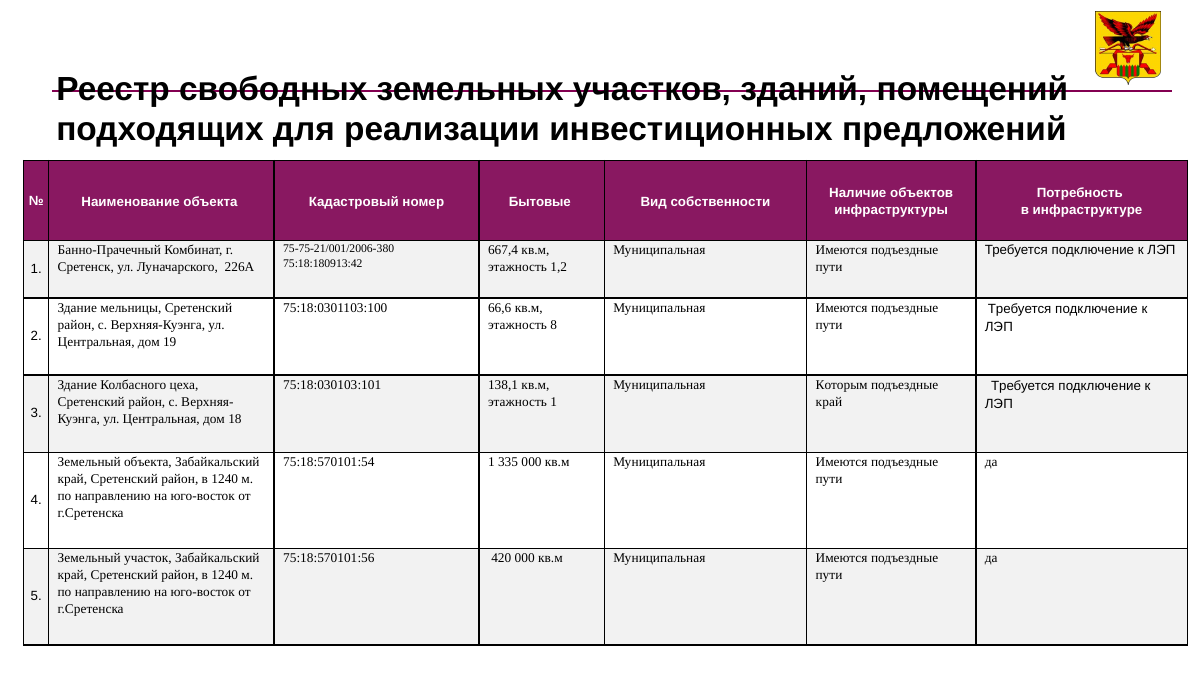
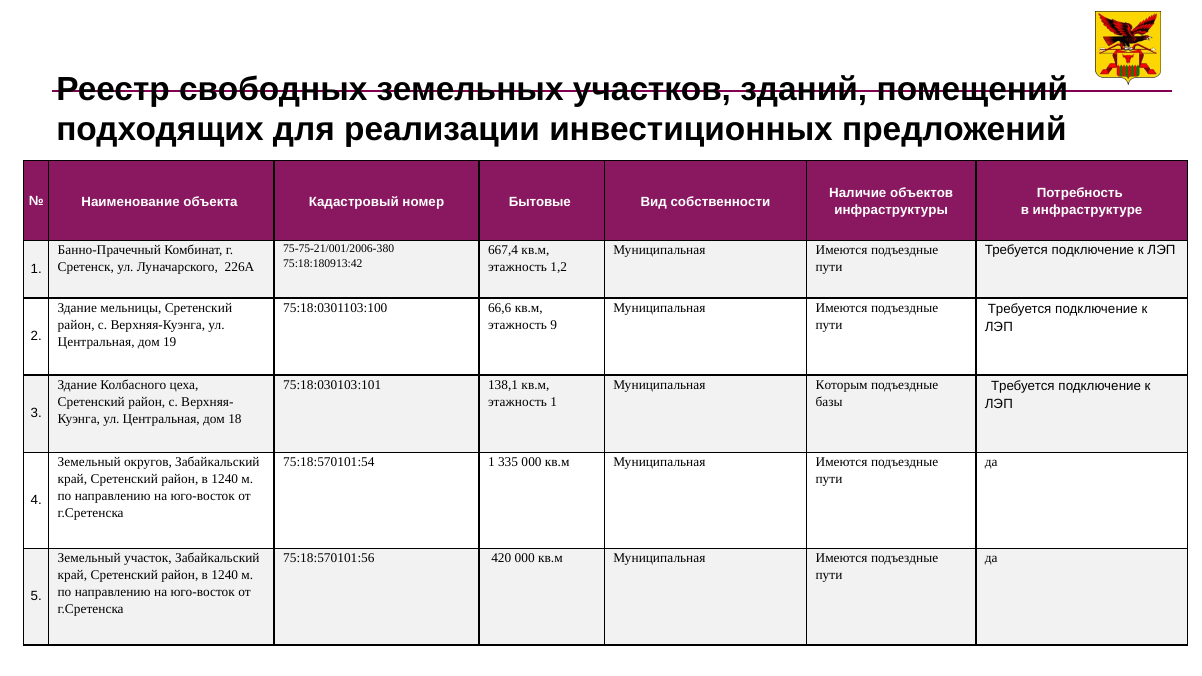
8: 8 -> 9 (554, 325)
край: край -> базы (829, 402)
Земельный объекта: объекта -> округов (148, 462)
